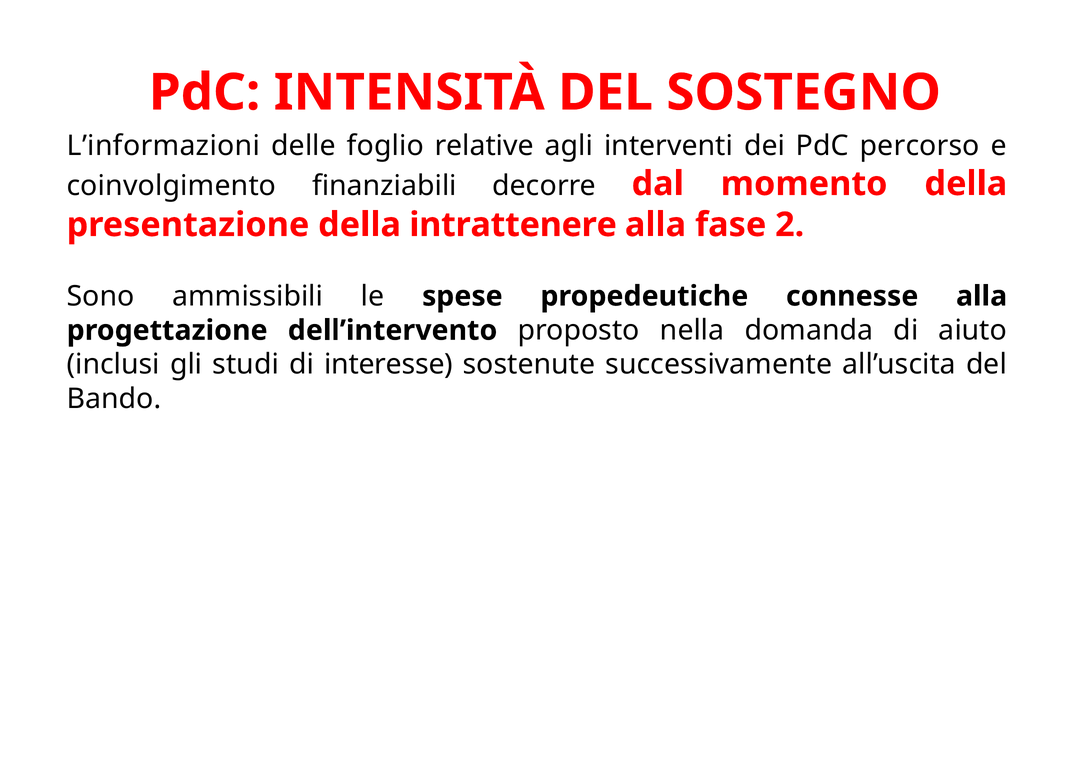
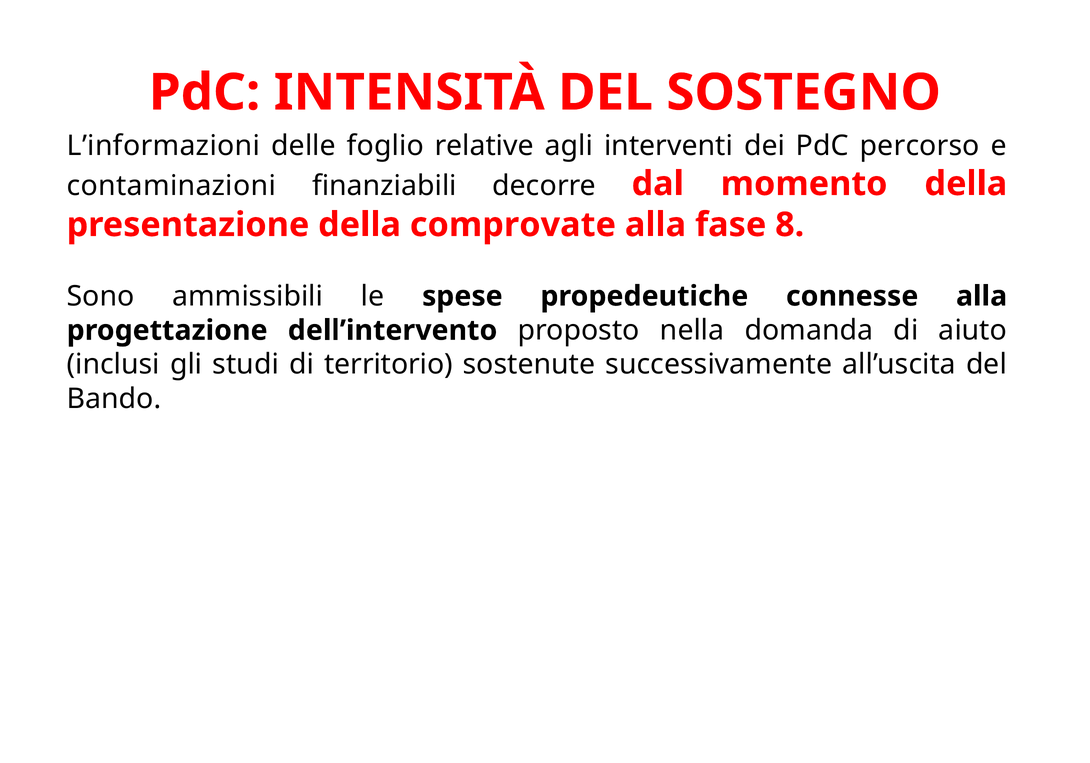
coinvolgimento: coinvolgimento -> contaminazioni (171, 186)
intrattenere: intrattenere -> comprovate (513, 225)
2: 2 -> 8 (790, 225)
interesse: interesse -> territorio (388, 365)
